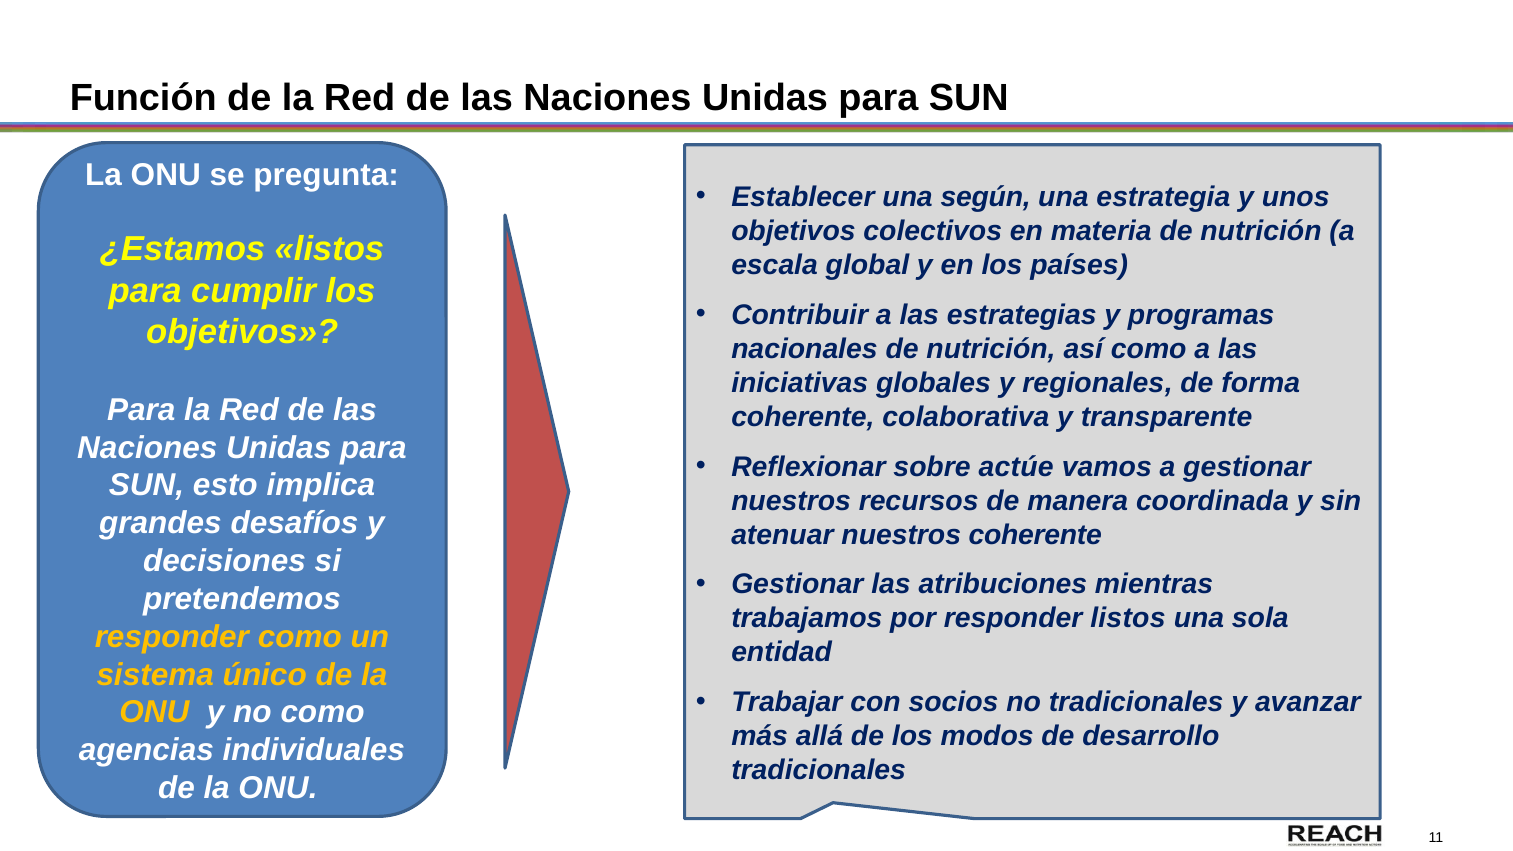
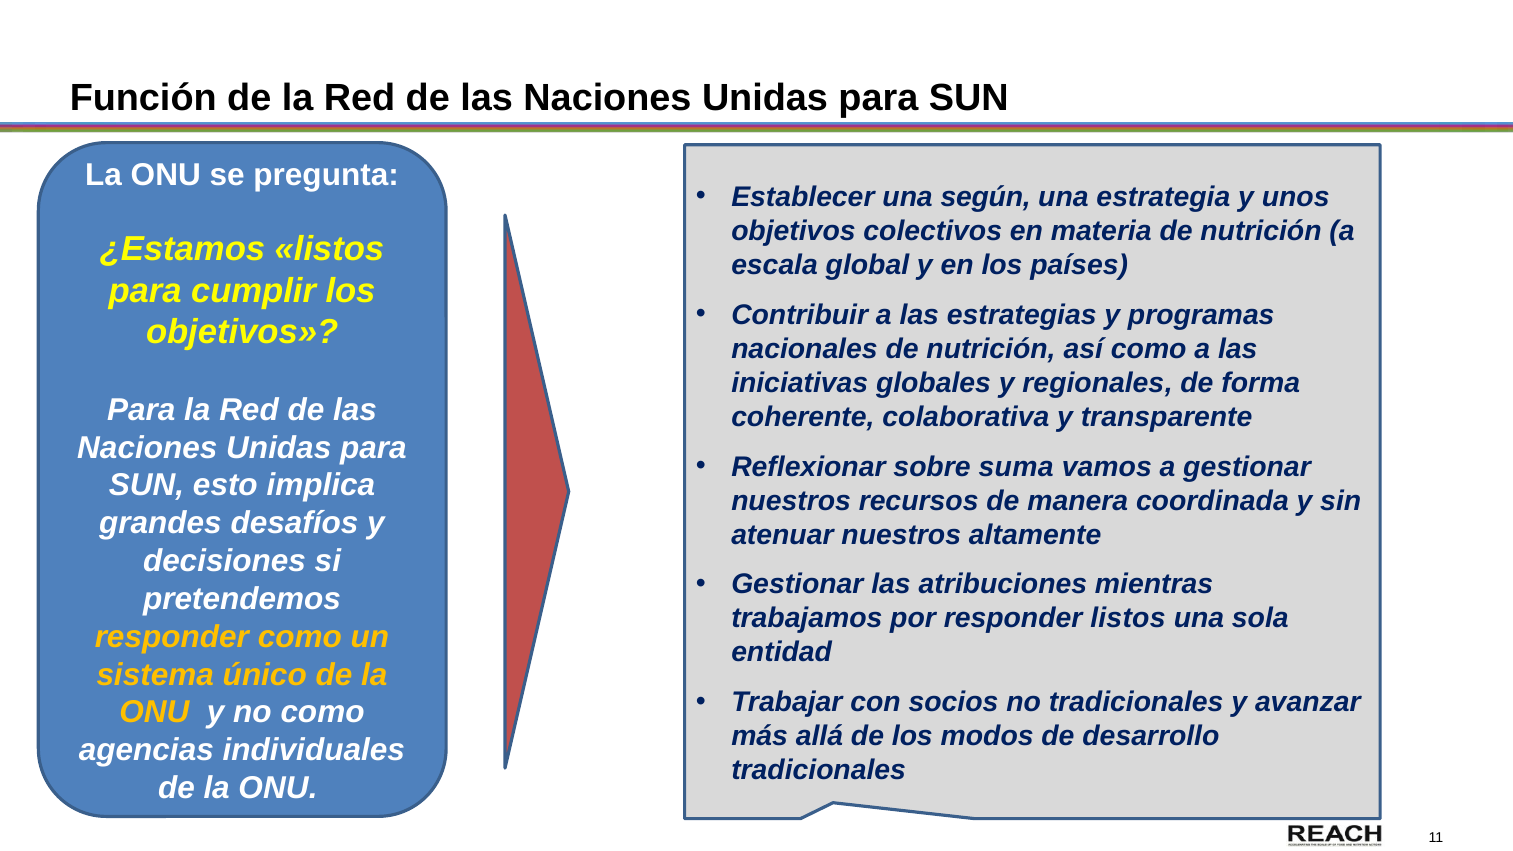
actúe: actúe -> suma (1016, 467)
nuestros coherente: coherente -> altamente (1035, 535)
